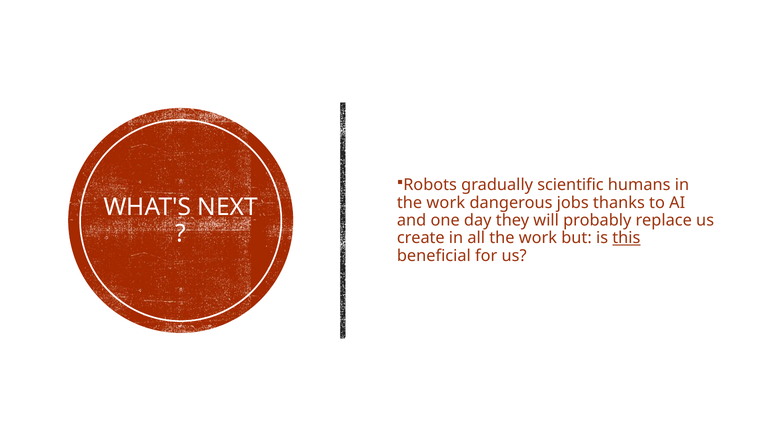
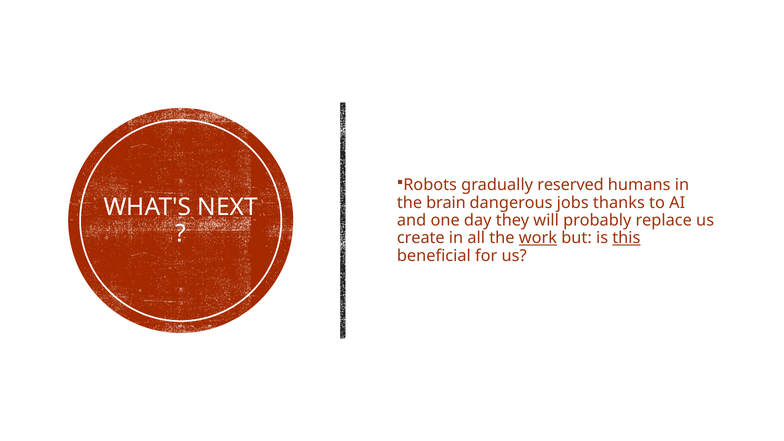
scientific: scientific -> reserved (570, 185)
work: work -> brain (446, 203)
work underline: none -> present (538, 238)
